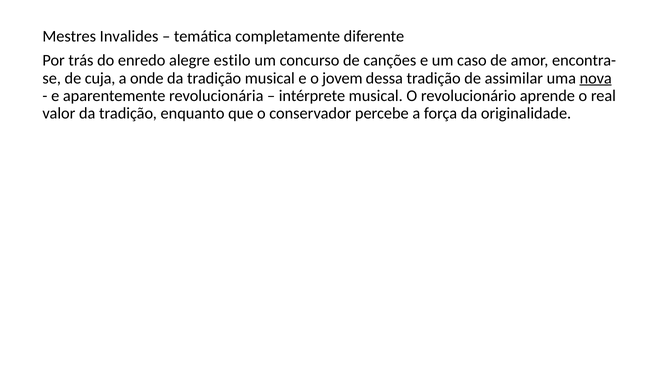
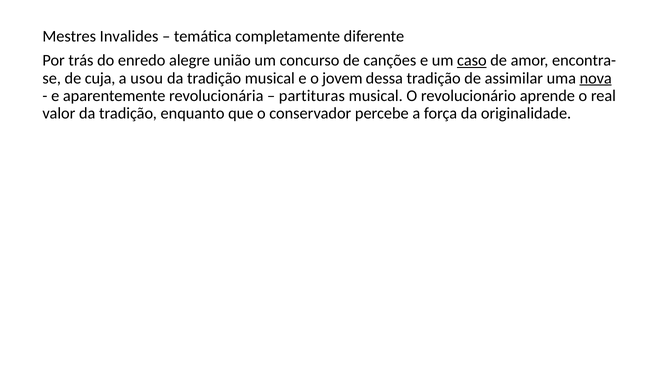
estilo: estilo -> união (232, 61)
caso underline: none -> present (472, 61)
onde: onde -> usou (147, 78)
intérprete: intérprete -> partituras (312, 96)
